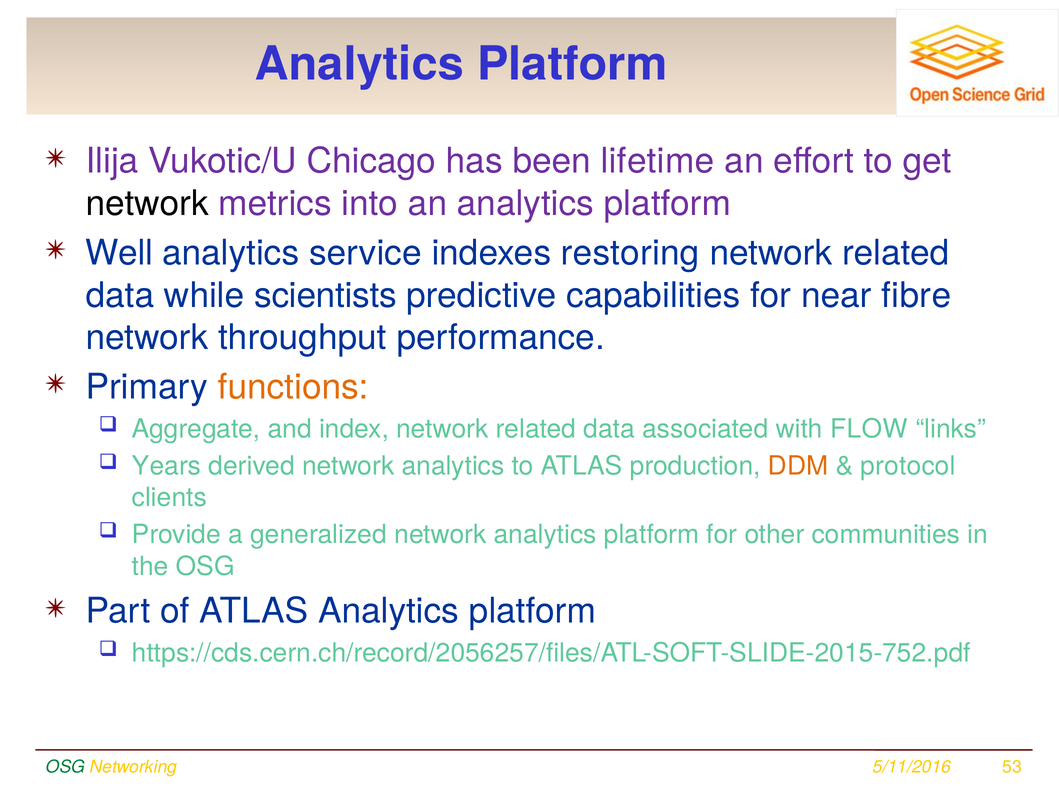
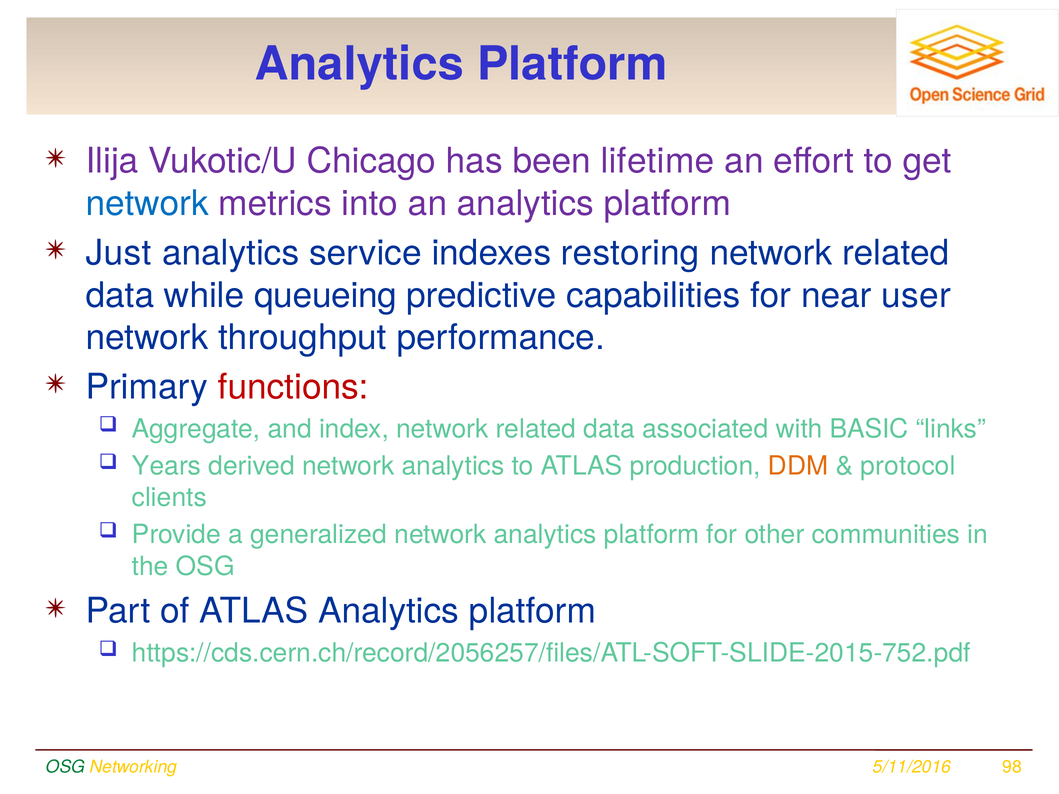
network colour: black -> blue (147, 204)
Well: Well -> Just (119, 253)
scientists: scientists -> queueing (326, 295)
fibre: fibre -> user (916, 295)
functions colour: orange -> red (293, 387)
FLOW: FLOW -> BASIC (869, 429)
53: 53 -> 98 (1012, 767)
